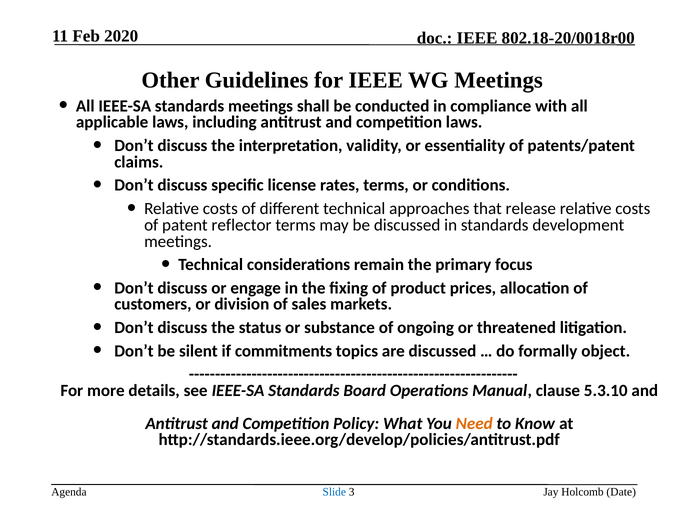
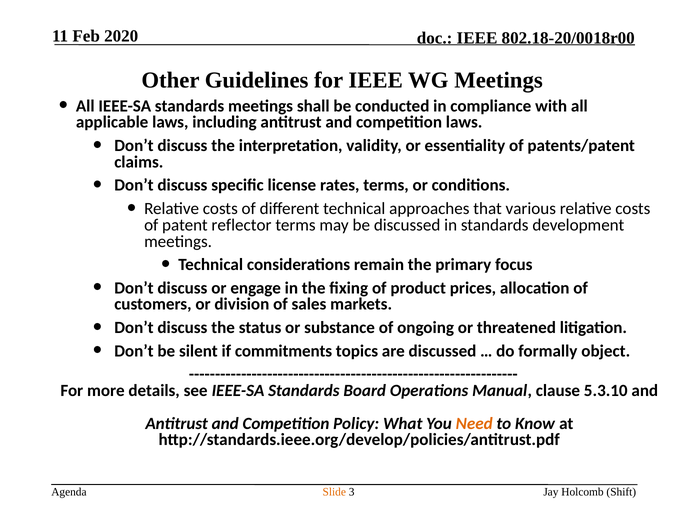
release: release -> various (531, 208)
Slide colour: blue -> orange (334, 491)
Date: Date -> Shift (621, 491)
